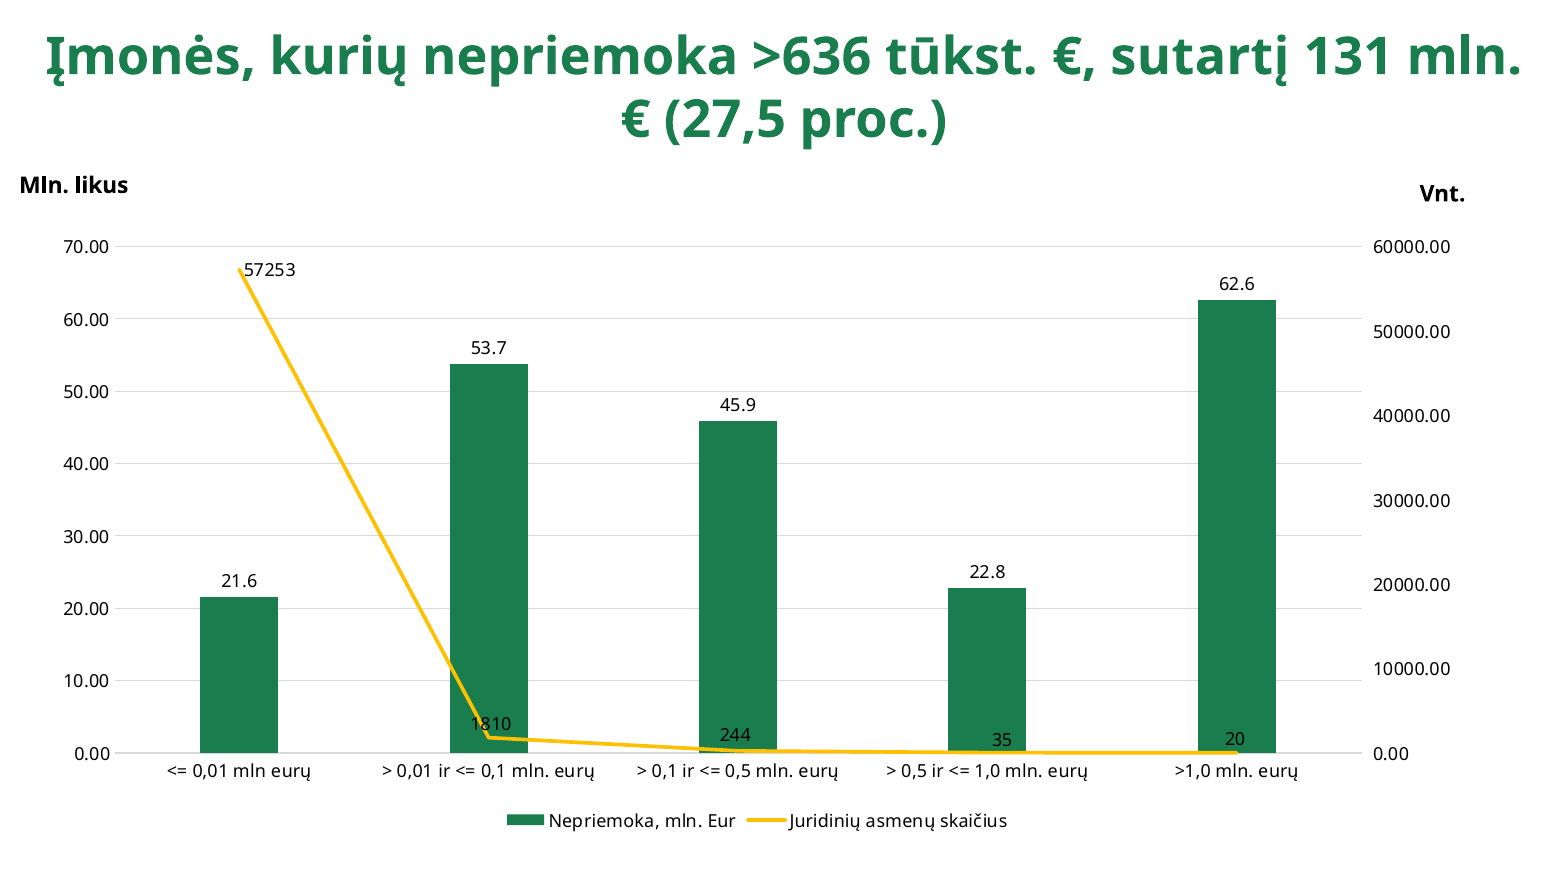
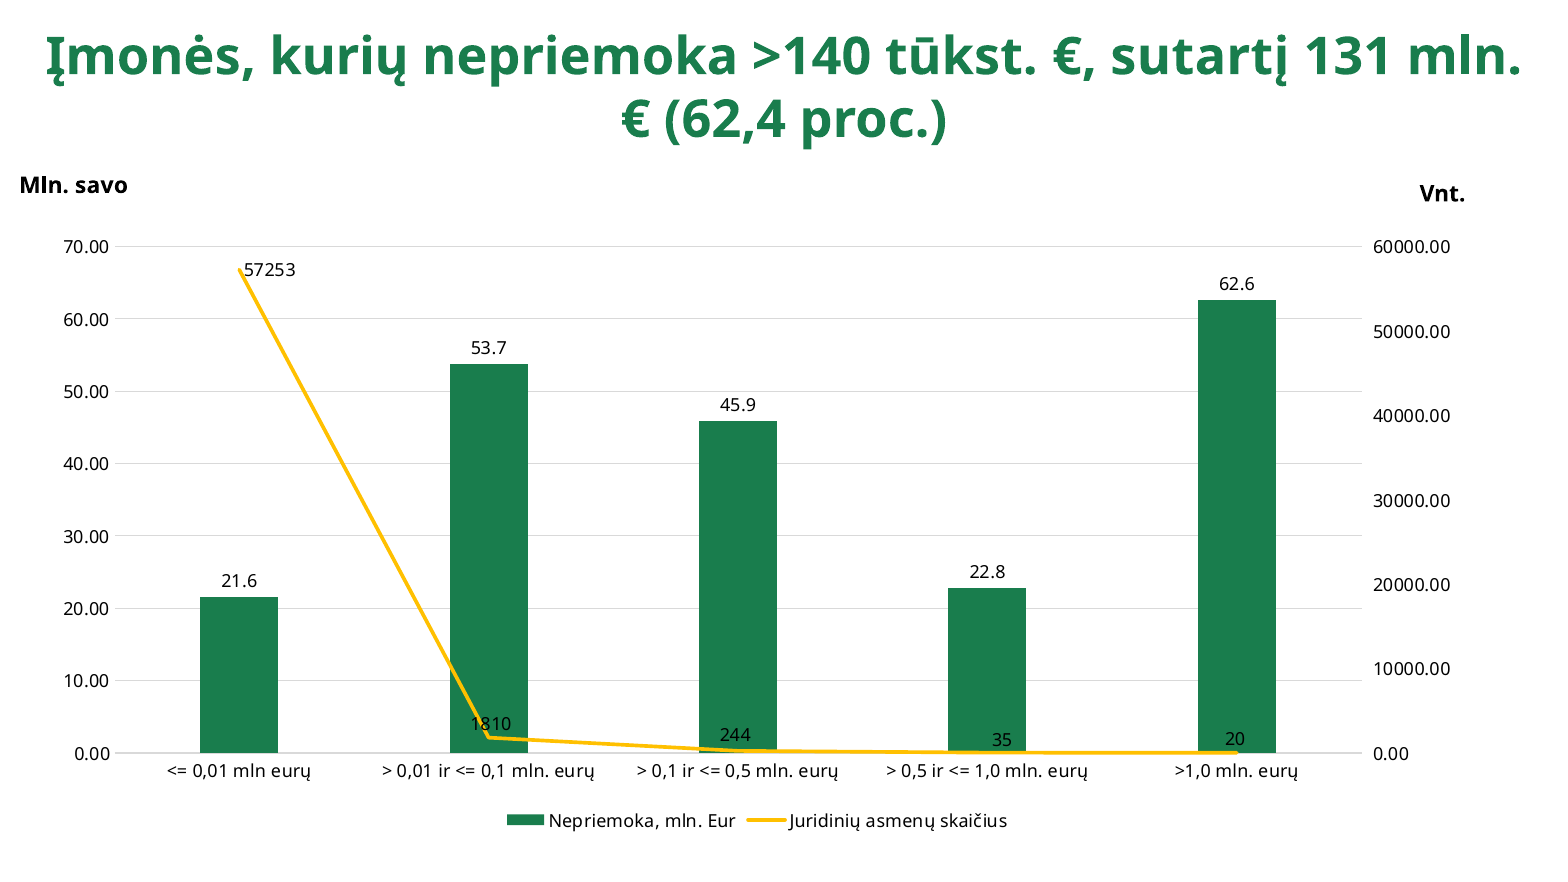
>636: >636 -> >140 (812, 57)
27,5: 27,5 -> 62,4 (725, 120)
likus: likus -> savo (101, 185)
